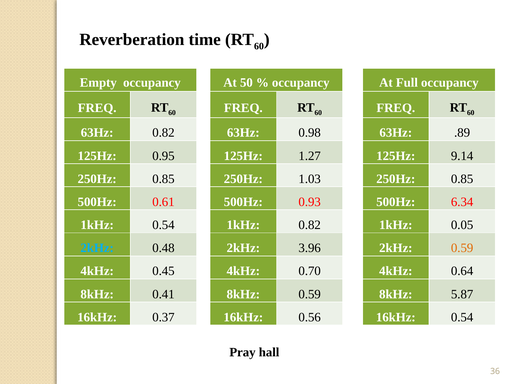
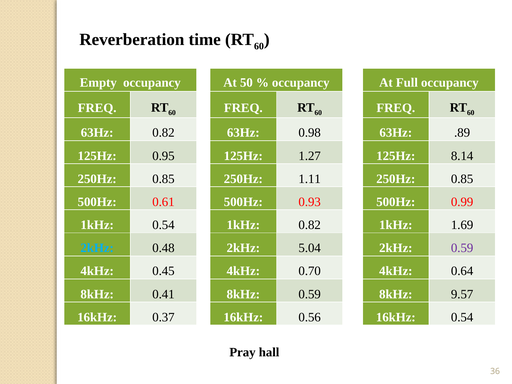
9.14: 9.14 -> 8.14 (462, 156)
1.03: 1.03 -> 1.11 (310, 179)
6.34: 6.34 -> 0.99 (462, 202)
0.05: 0.05 -> 1.69 (462, 225)
3.96: 3.96 -> 5.04 (310, 248)
0.59 colour: orange -> purple (462, 248)
5.87: 5.87 -> 9.57 (462, 294)
